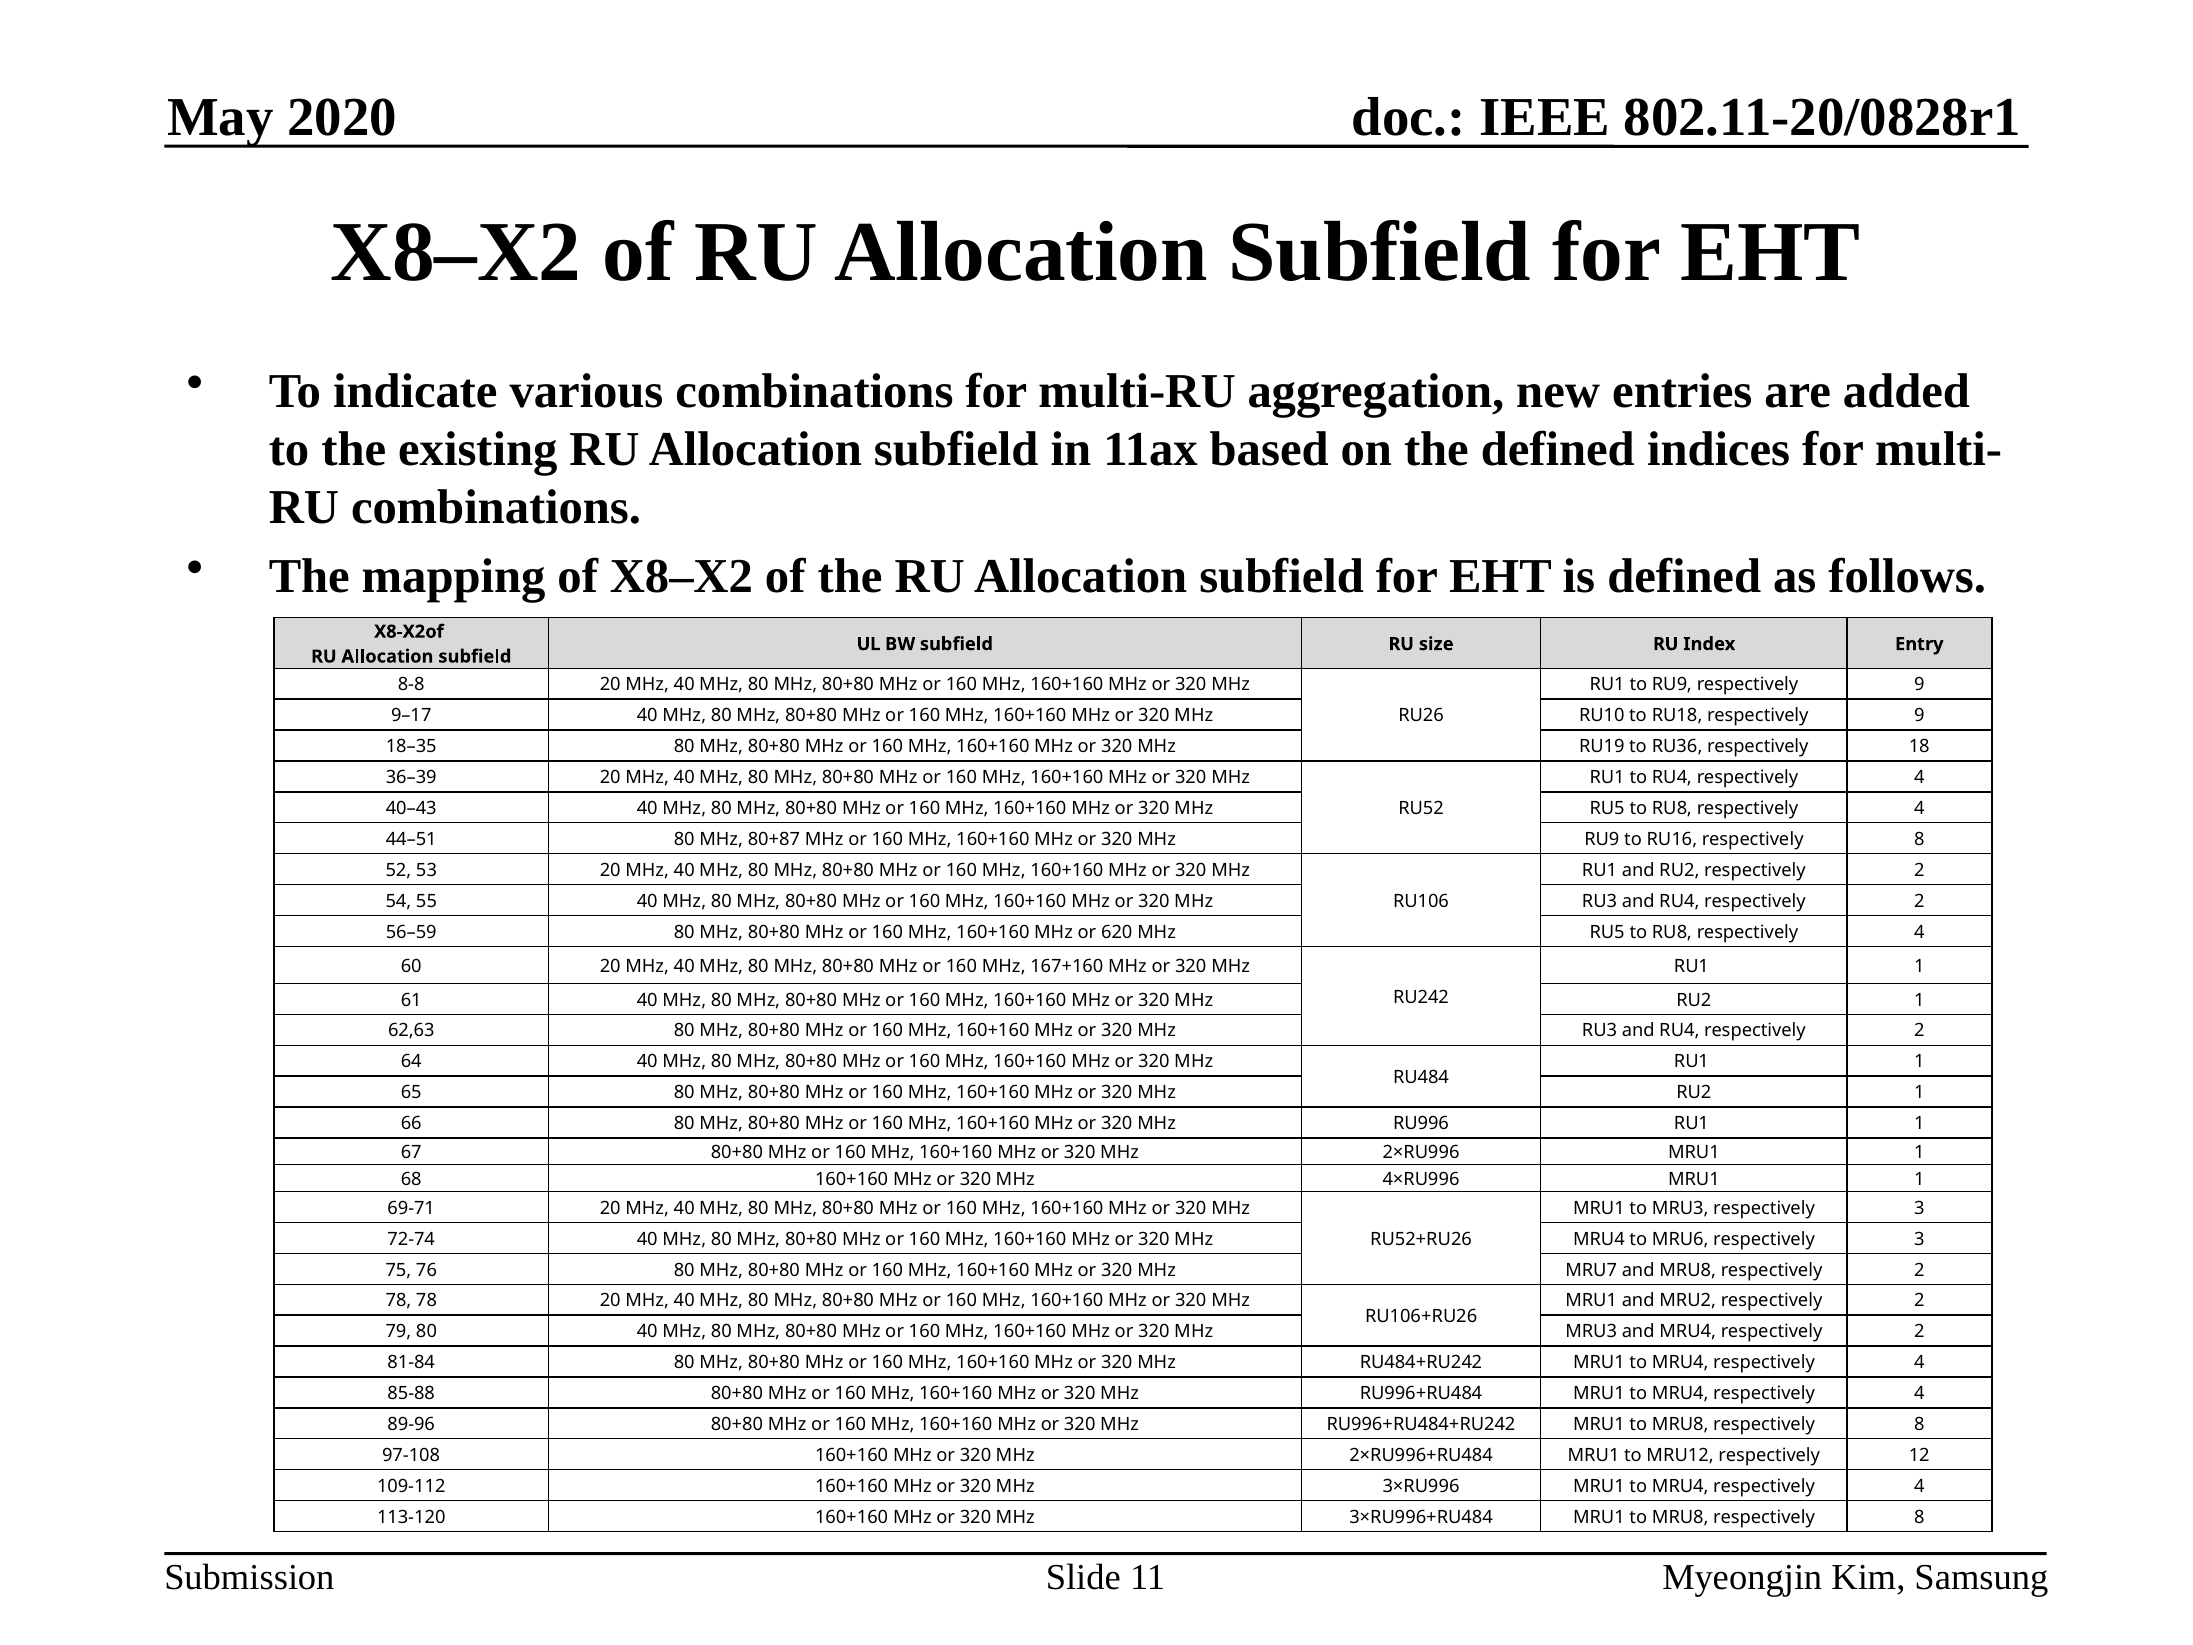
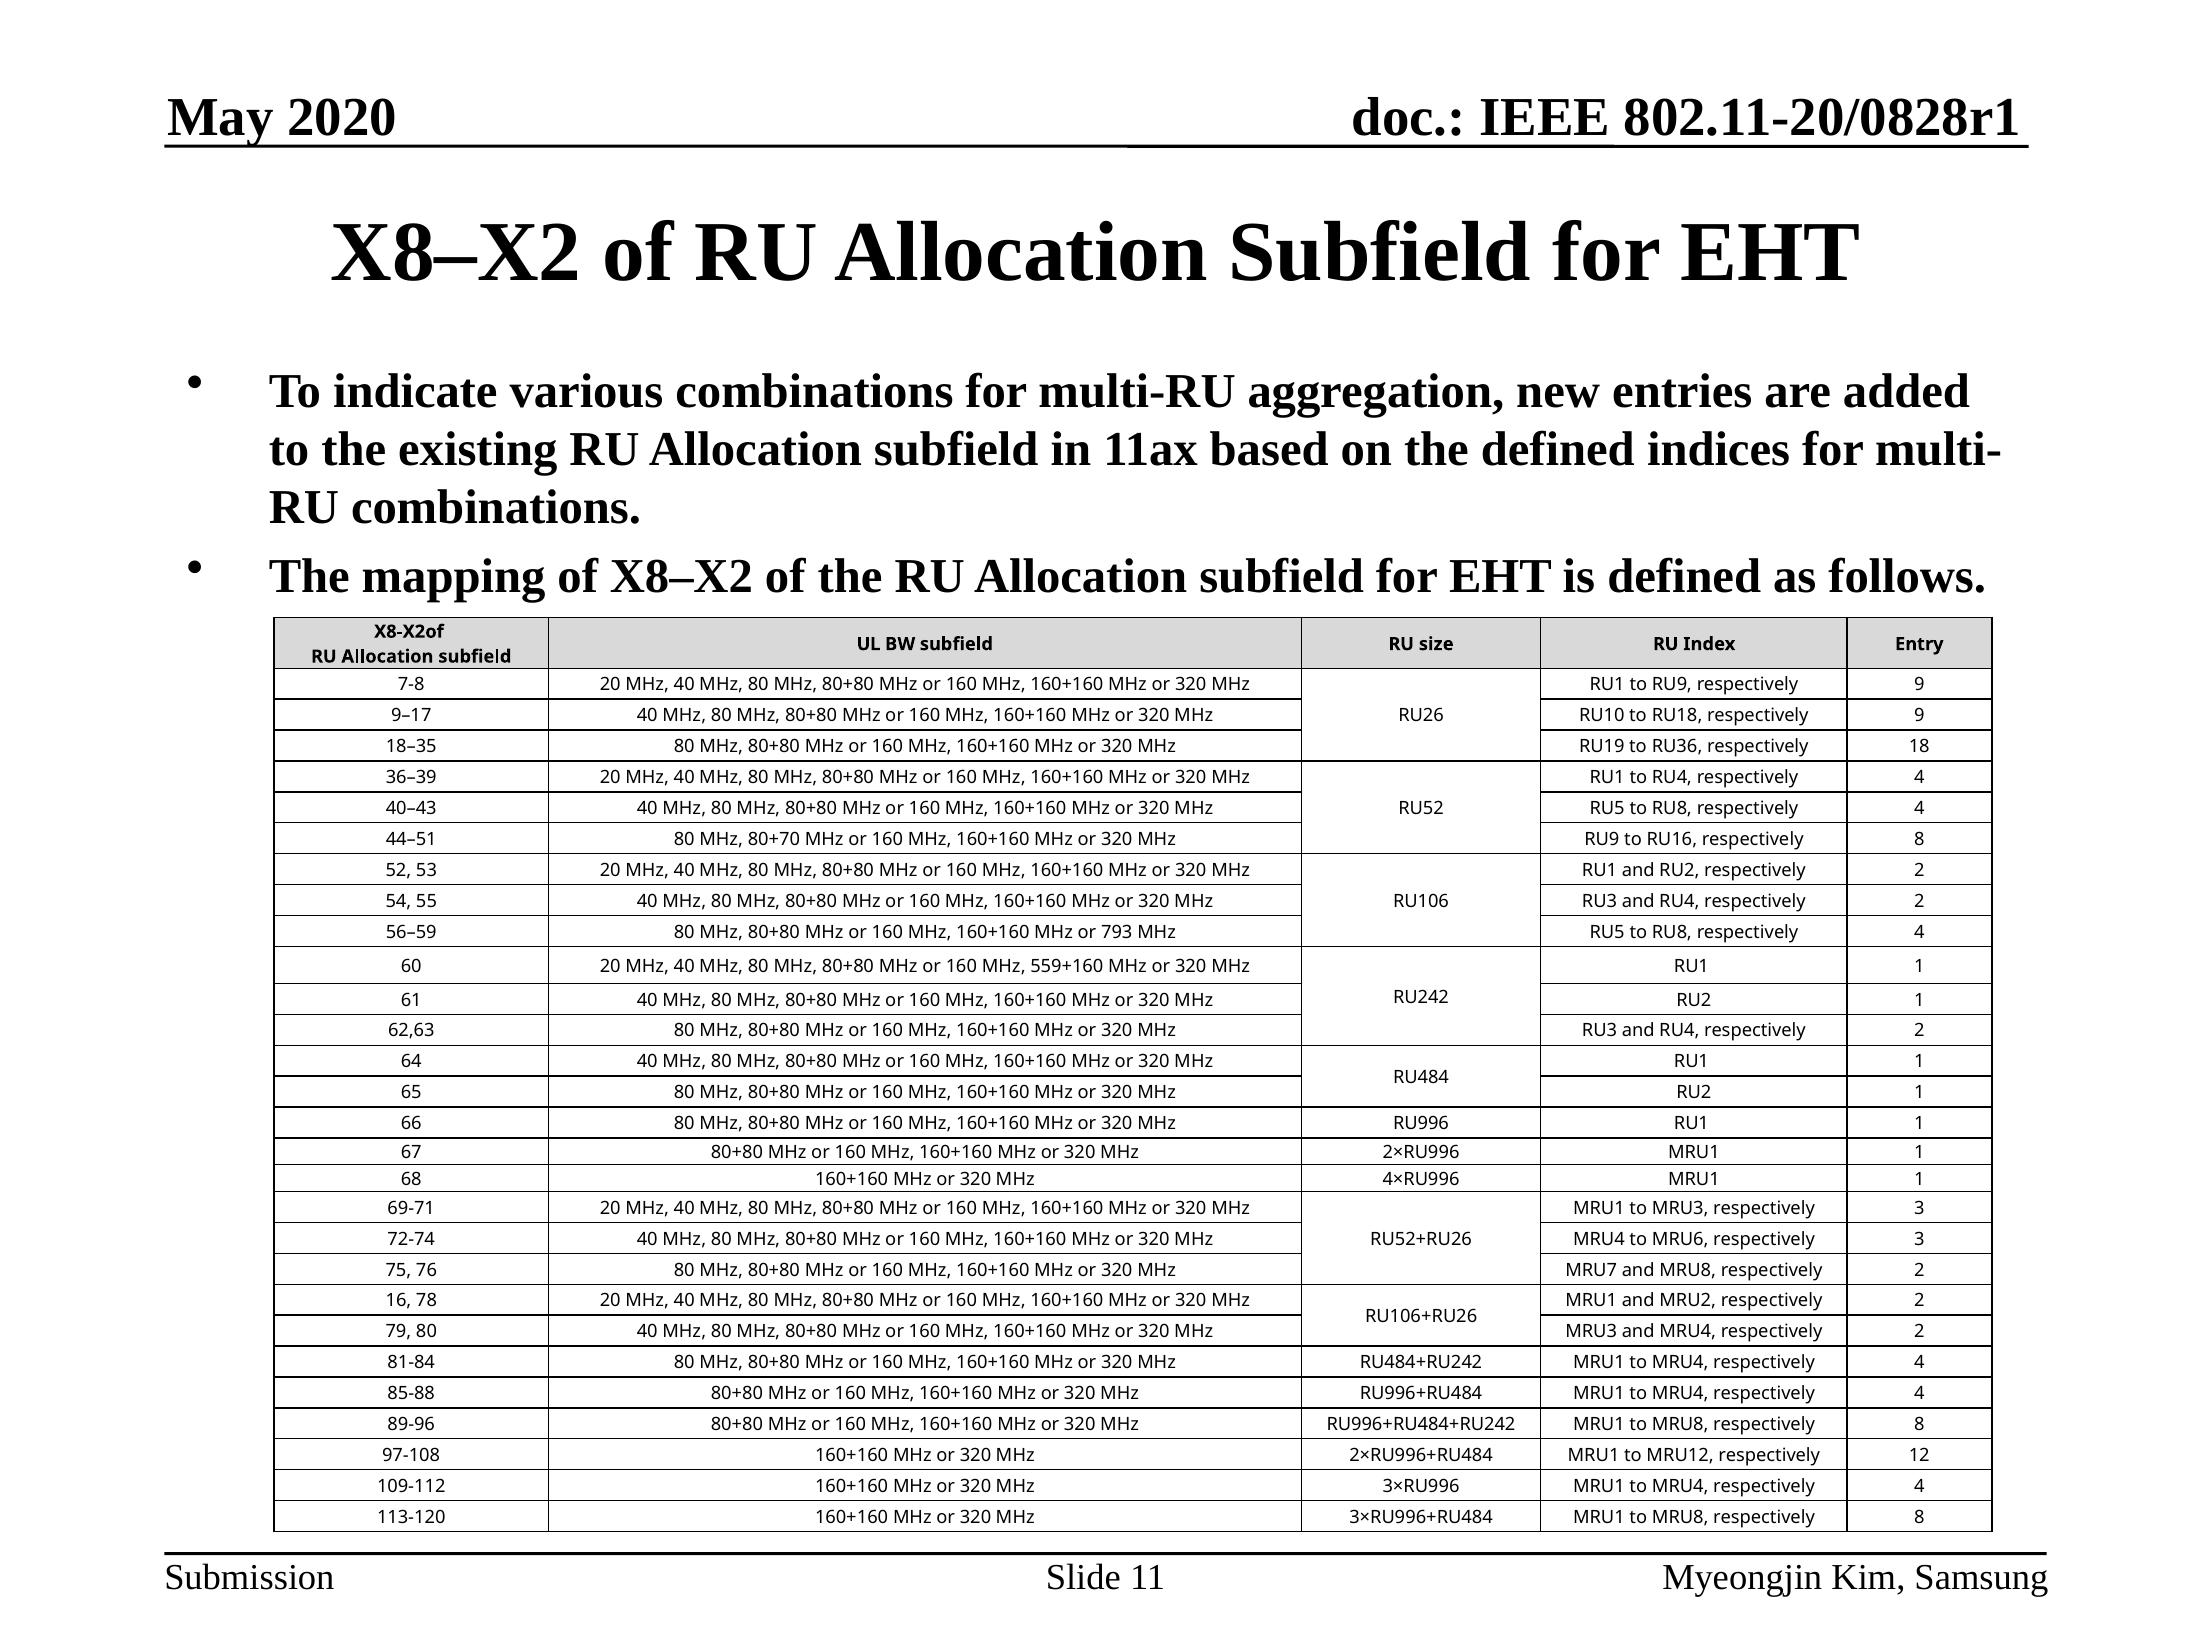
8-8: 8-8 -> 7-8 (411, 685)
80+87: 80+87 -> 80+70 (774, 839)
620: 620 -> 793 (1117, 932)
167+160: 167+160 -> 559+160 (1067, 966)
78: 78 -> 16 (398, 1301)
